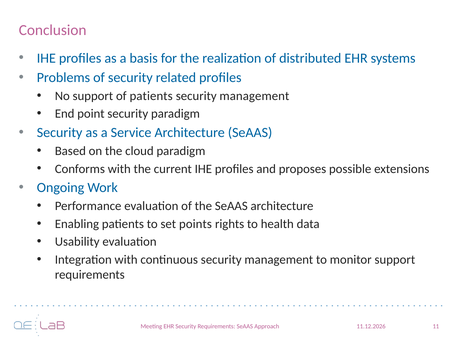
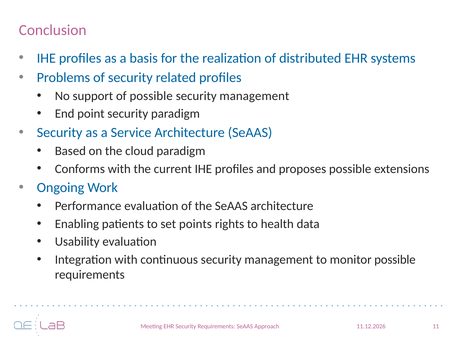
of patients: patients -> possible (151, 96)
monitor support: support -> possible (395, 260)
